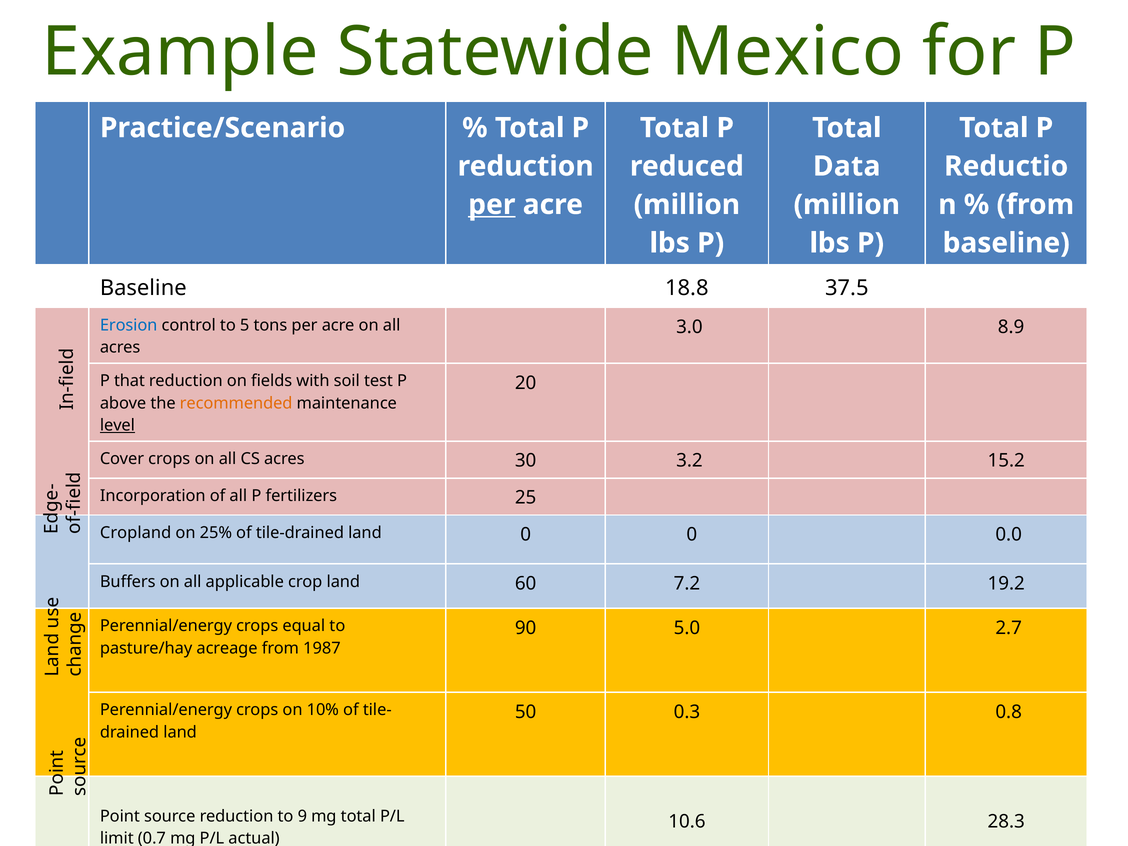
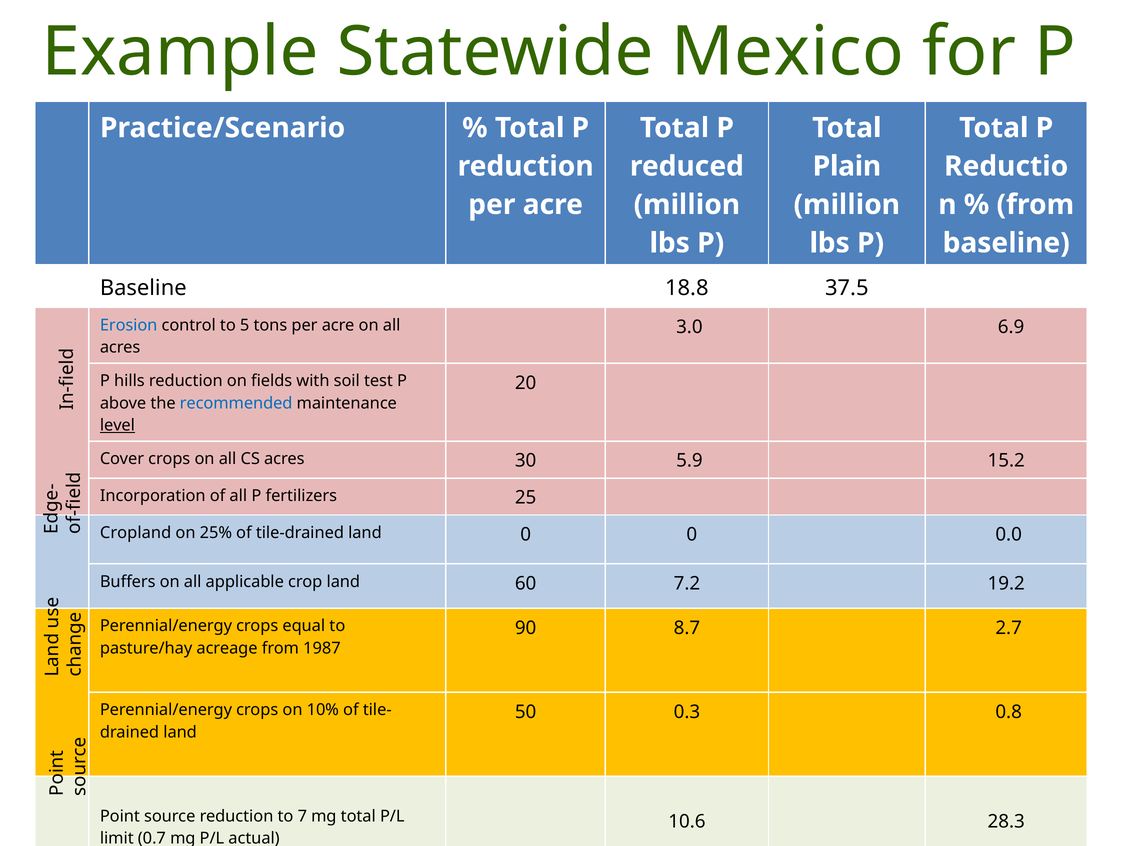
Data: Data -> Plain (847, 166)
per underline: present -> none (492, 205)
8.9: 8.9 -> 6.9 (1011, 327)
that: that -> hills (129, 381)
recommended colour: orange -> blue (236, 403)
3.2: 3.2 -> 5.9 (689, 461)
5.0: 5.0 -> 8.7 (687, 628)
9: 9 -> 7 (302, 816)
